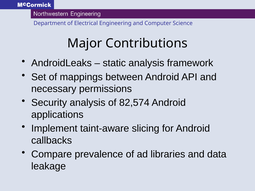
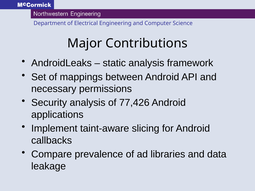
82,574: 82,574 -> 77,426 (134, 103)
